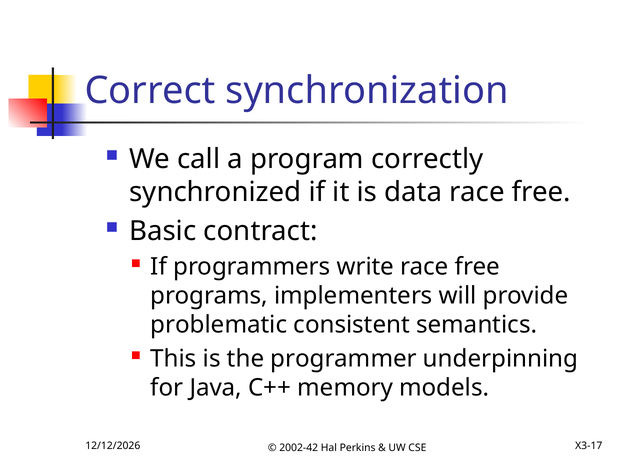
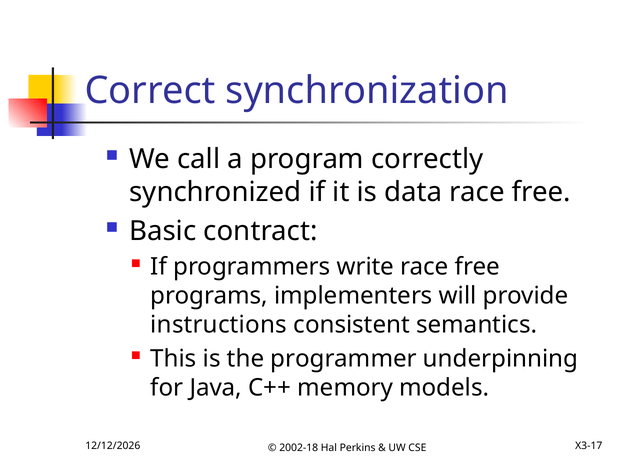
problematic: problematic -> instructions (219, 325)
2002-42: 2002-42 -> 2002-18 (299, 447)
